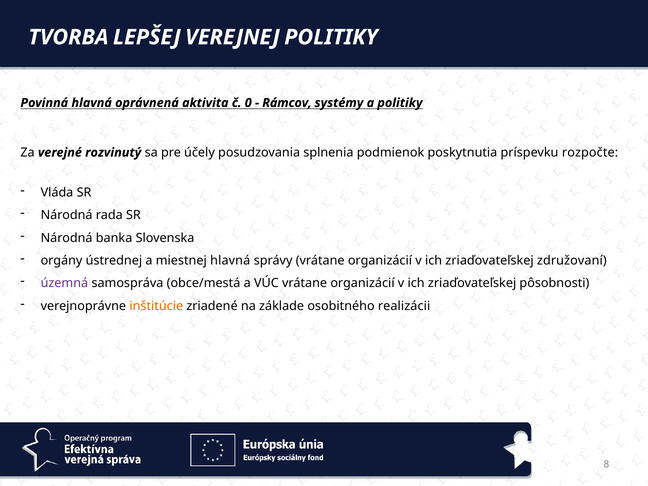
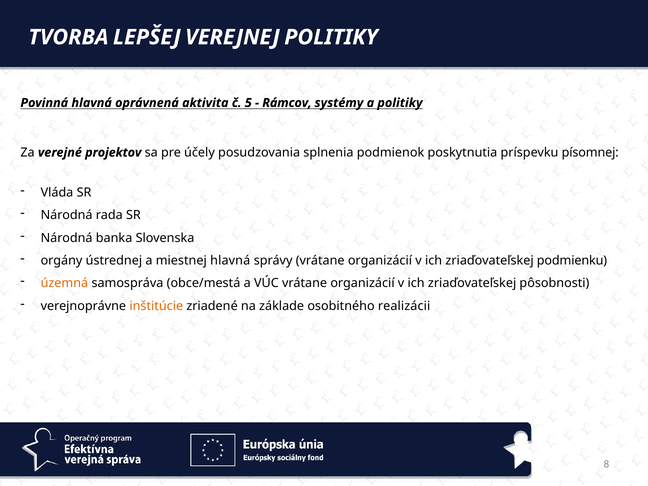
0: 0 -> 5 (248, 103)
rozvinutý: rozvinutý -> projektov (113, 153)
rozpočte: rozpočte -> písomnej (590, 153)
združovaní: združovaní -> podmienku (572, 261)
územná colour: purple -> orange (64, 283)
